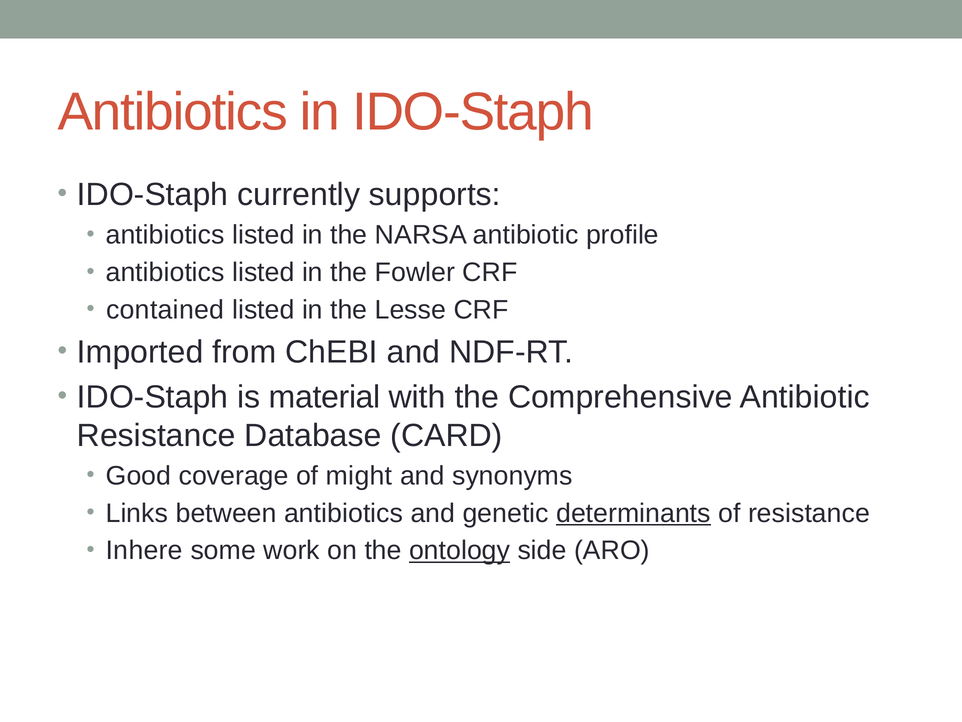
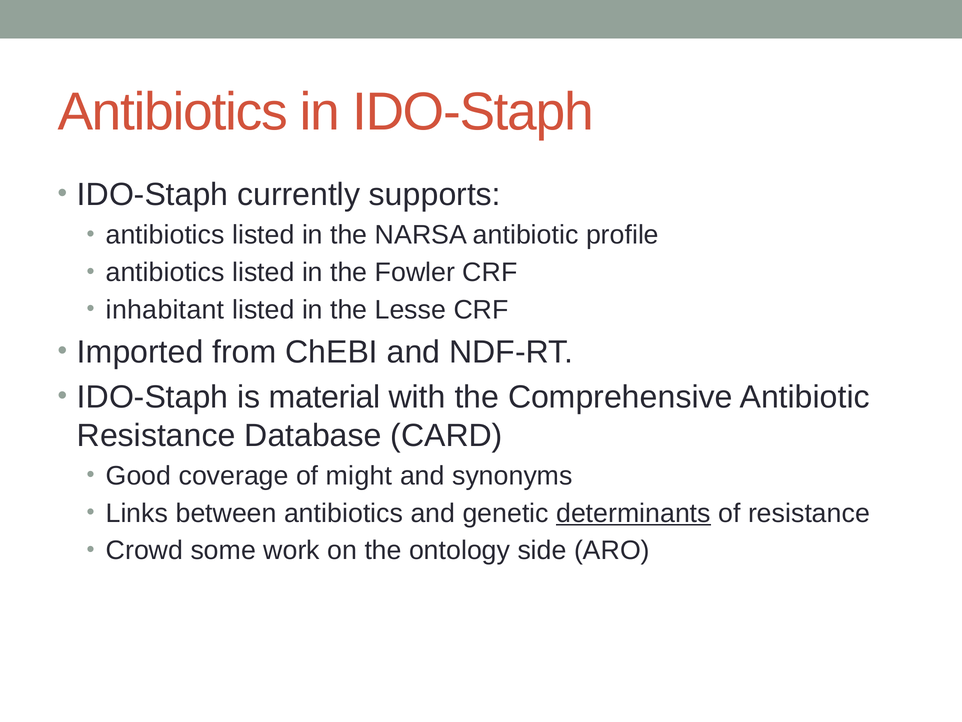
contained: contained -> inhabitant (165, 310)
Inhere: Inhere -> Crowd (144, 550)
ontology underline: present -> none (460, 550)
